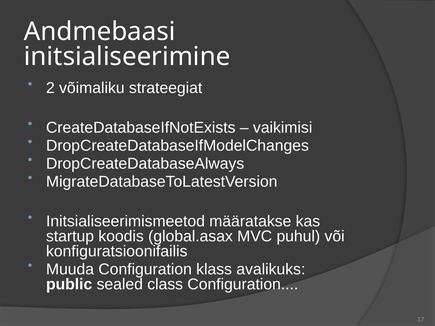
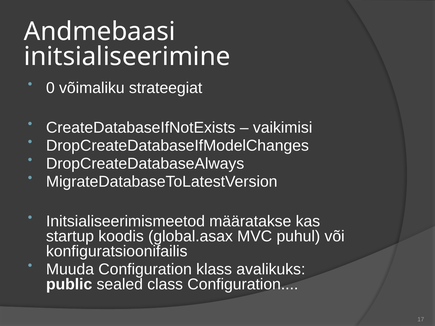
2: 2 -> 0 (50, 88)
